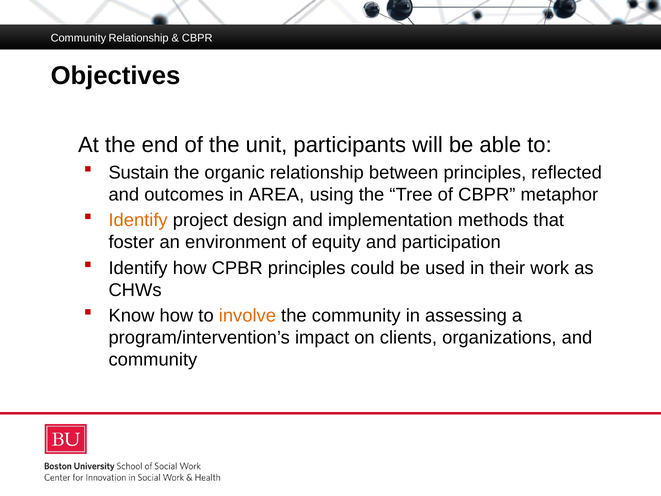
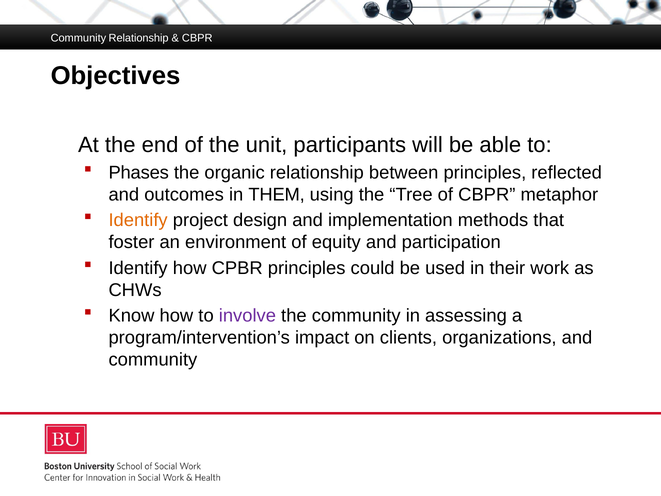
Sustain: Sustain -> Phases (139, 172)
AREA: AREA -> THEM (277, 194)
involve colour: orange -> purple (247, 316)
